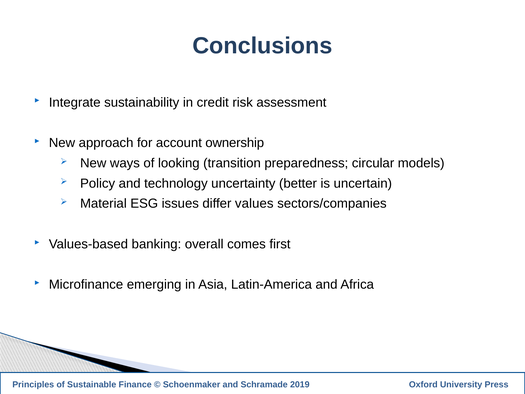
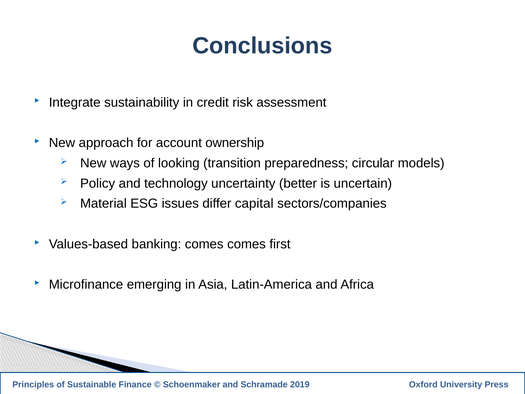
values: values -> capital (254, 203)
banking overall: overall -> comes (204, 244)
